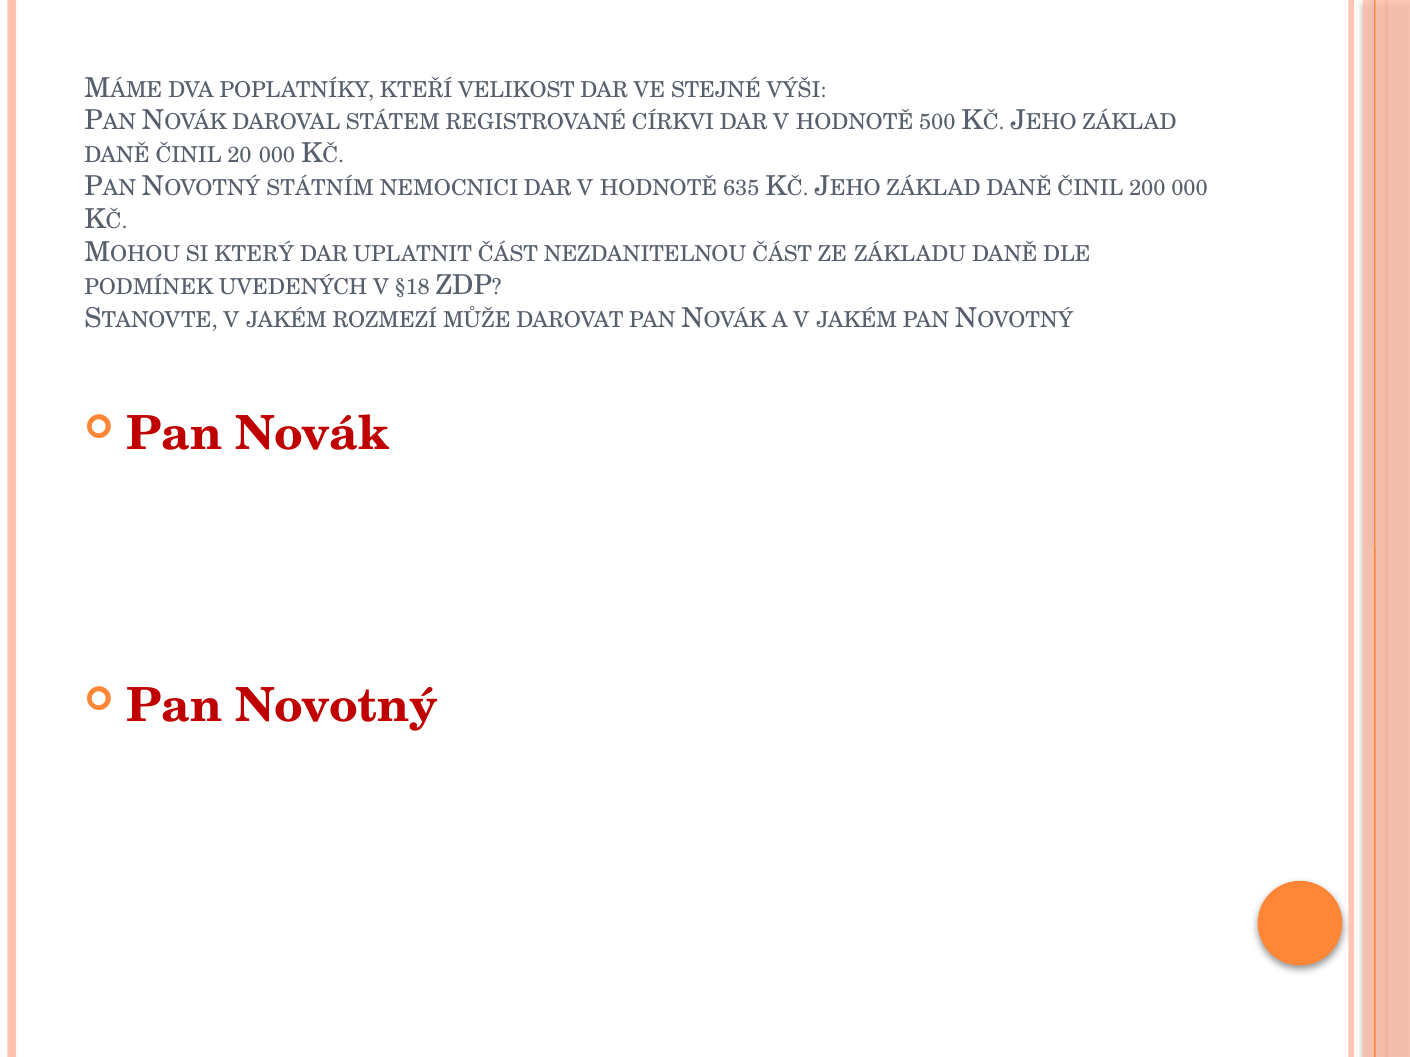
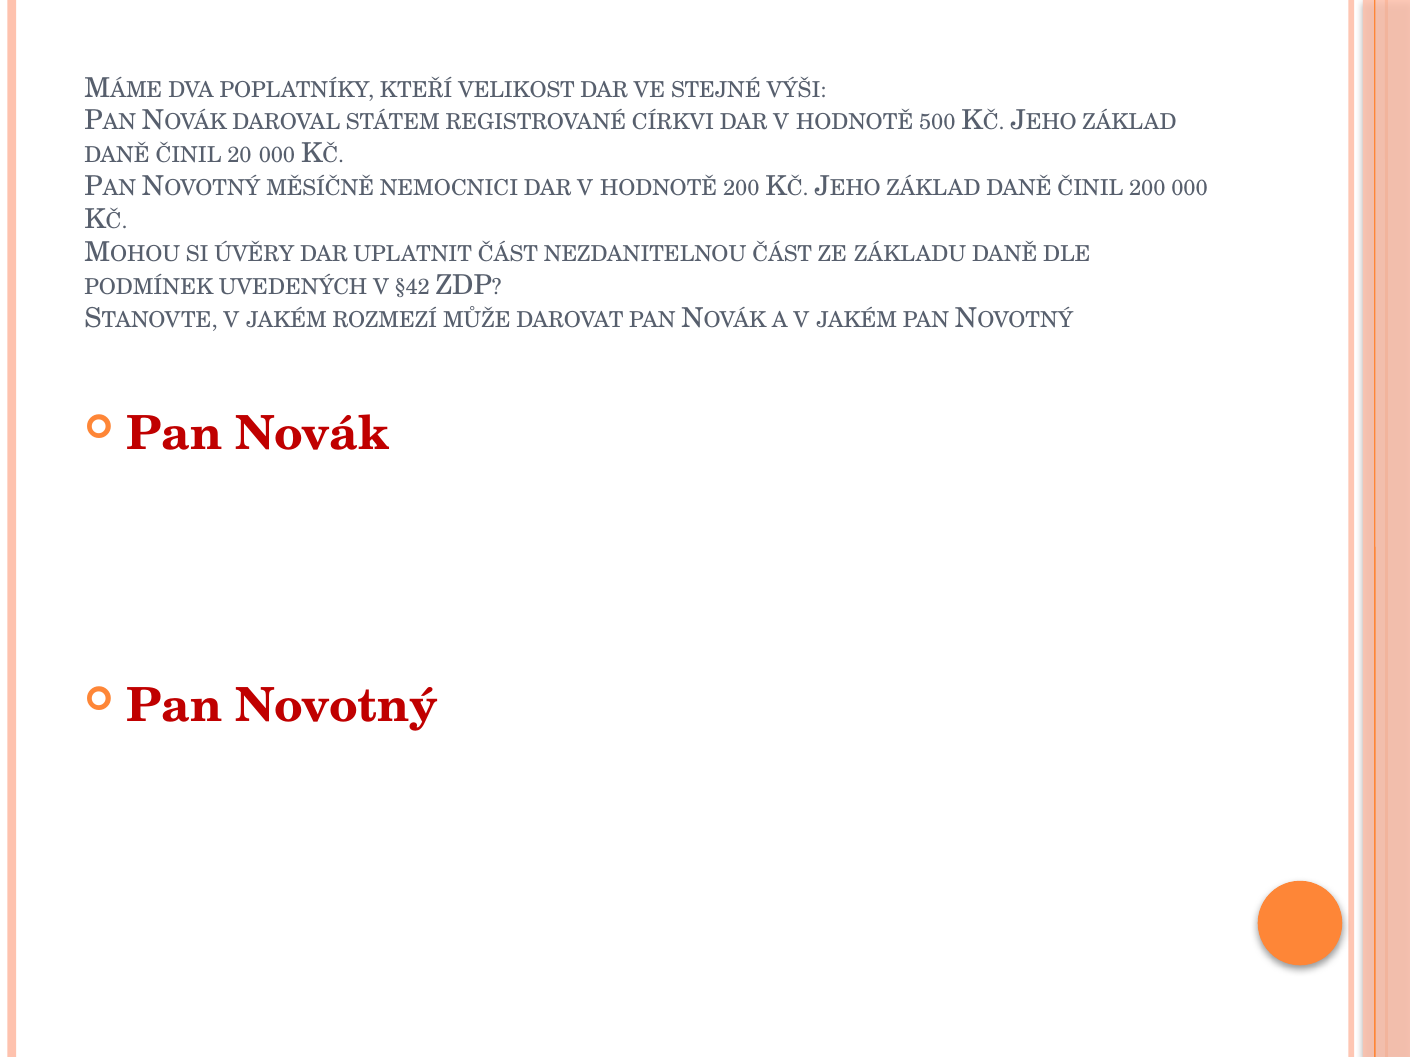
STÁTNÍM: STÁTNÍM -> MĚSÍČNĚ (320, 189)
HODNOTĚ 635: 635 -> 200 (741, 189)
KTERÝ: KTERÝ -> ÚVĚRY (254, 254)
§18: §18 -> §42 (412, 287)
